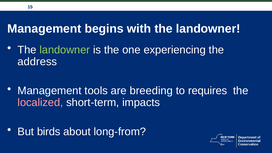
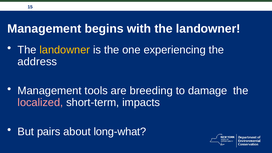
landowner colour: light green -> yellow (65, 50)
requires: requires -> damage (208, 91)
birds: birds -> pairs (49, 132)
long-from: long-from -> long-what (120, 132)
